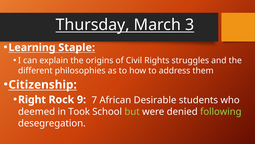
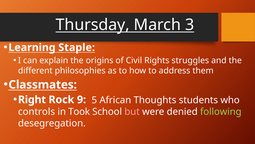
Citizenship: Citizenship -> Classmates (43, 84)
7: 7 -> 5 (94, 100)
Desirable: Desirable -> Thoughts (155, 100)
deemed: deemed -> controls (37, 111)
but colour: light green -> pink (132, 111)
